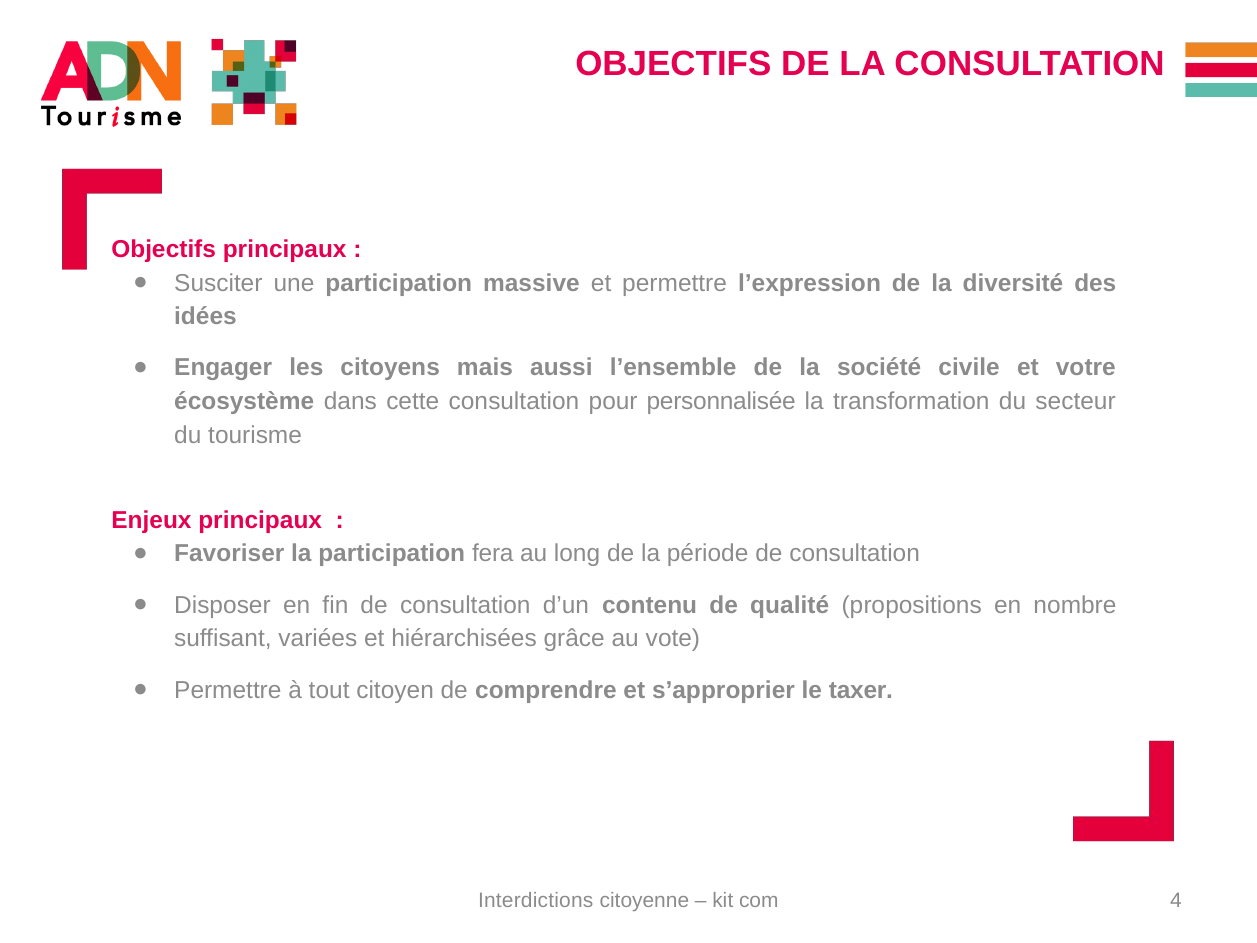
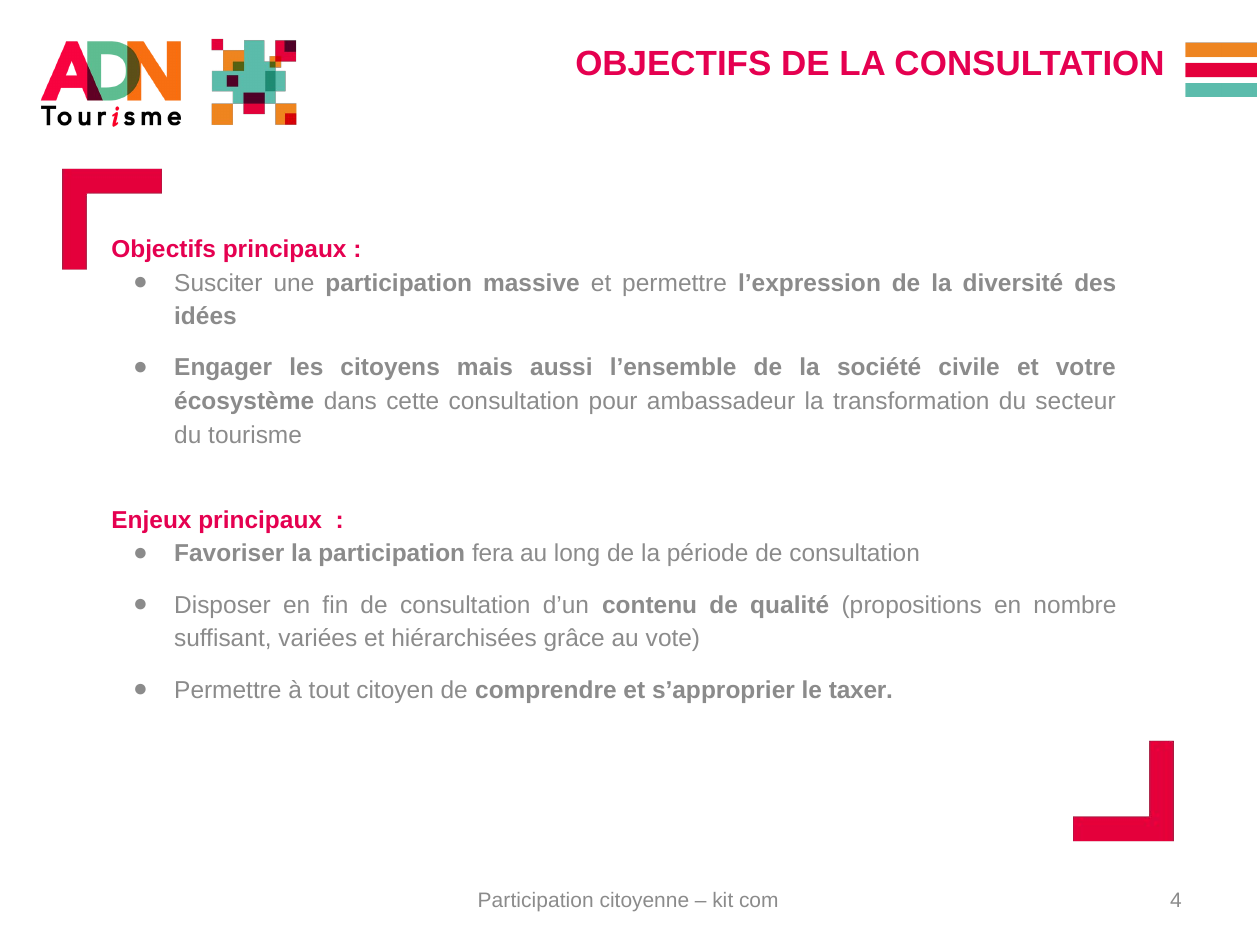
personnalisée: personnalisée -> ambassadeur (721, 401)
Interdictions: Interdictions -> Participation (536, 900)
